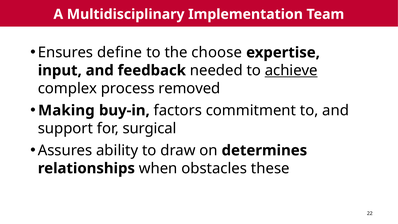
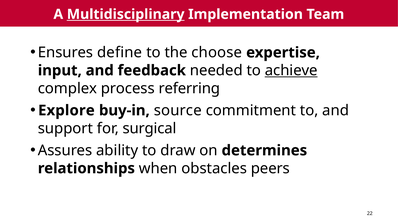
Multidisciplinary underline: none -> present (126, 14)
removed: removed -> referring (189, 88)
Making: Making -> Explore (66, 110)
factors: factors -> source (178, 110)
these: these -> peers (270, 168)
